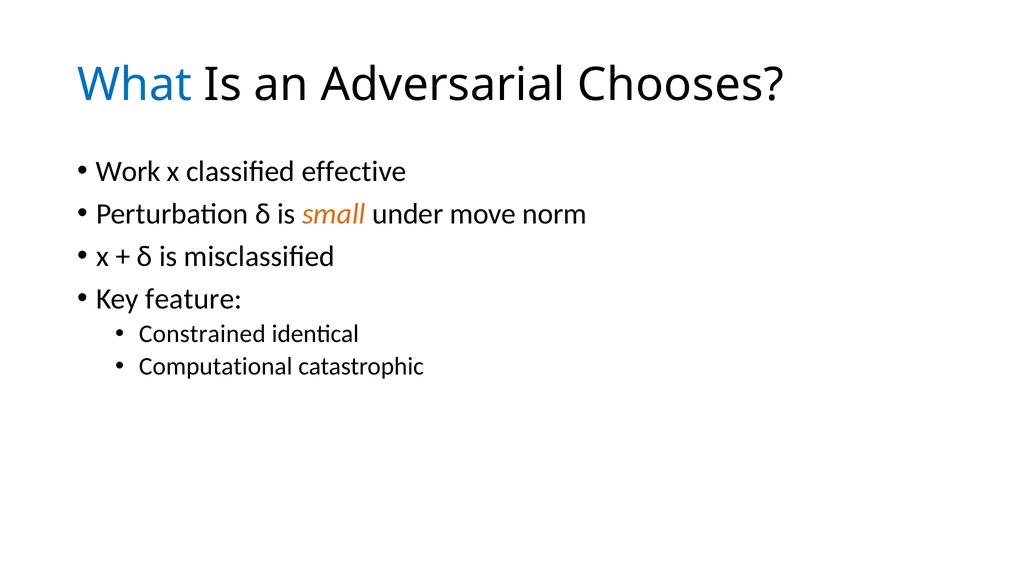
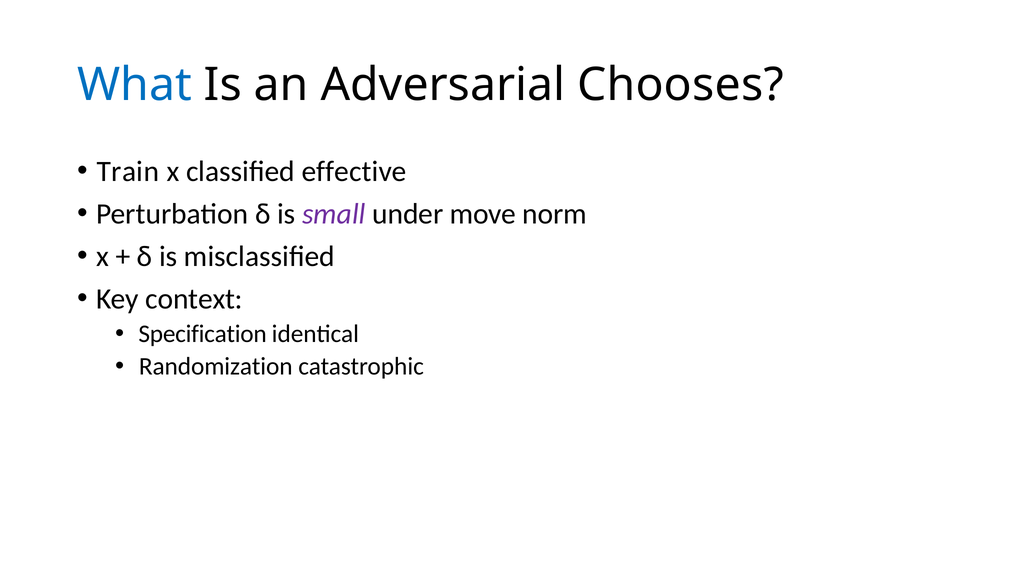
Work: Work -> Train (128, 171)
small colour: orange -> purple (334, 214)
feature: feature -> context (194, 299)
Constrained: Constrained -> Specification (203, 334)
Computational: Computational -> Randomization (216, 366)
